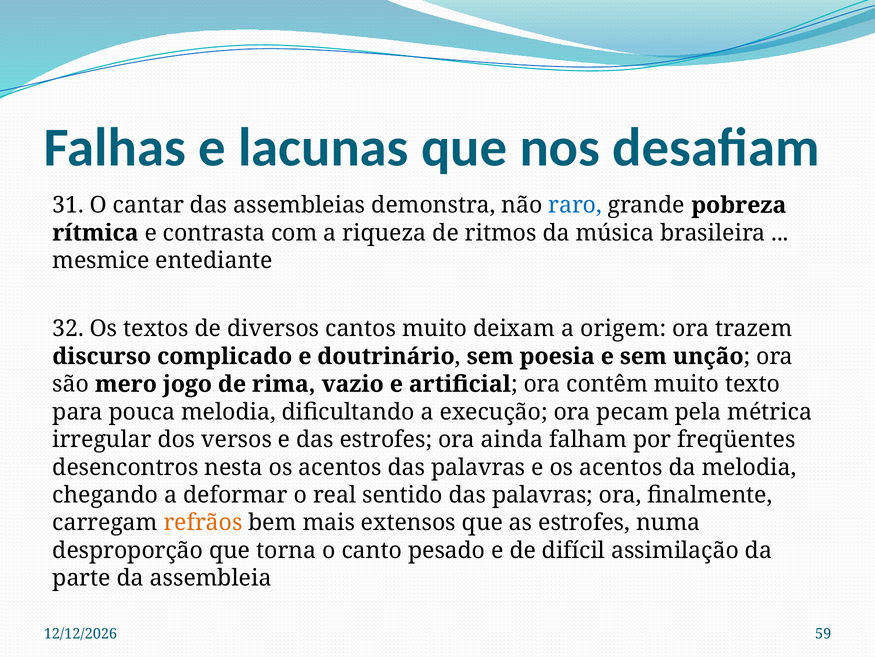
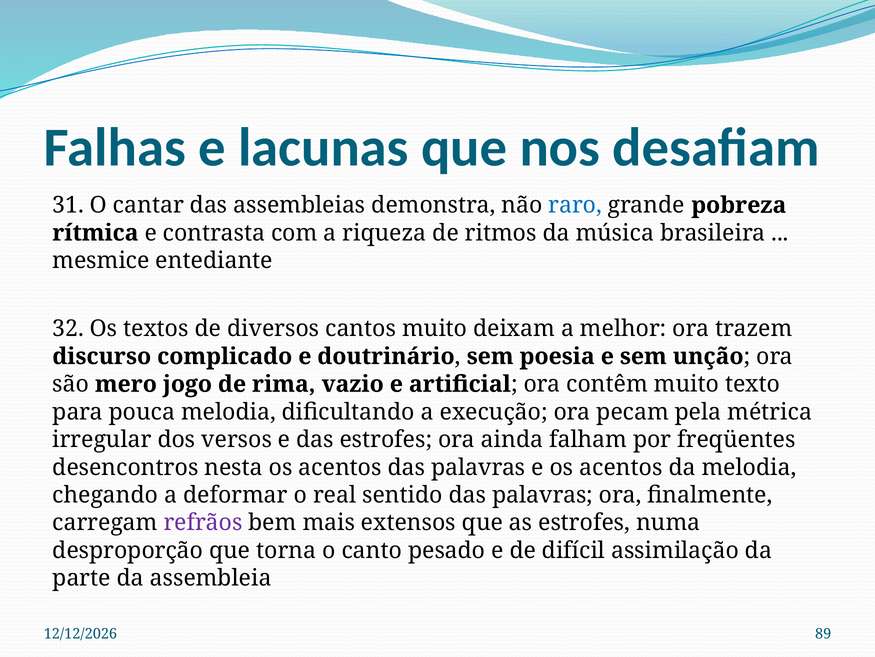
origem: origem -> melhor (623, 328)
refrãos colour: orange -> purple (203, 522)
59: 59 -> 89 (823, 633)
